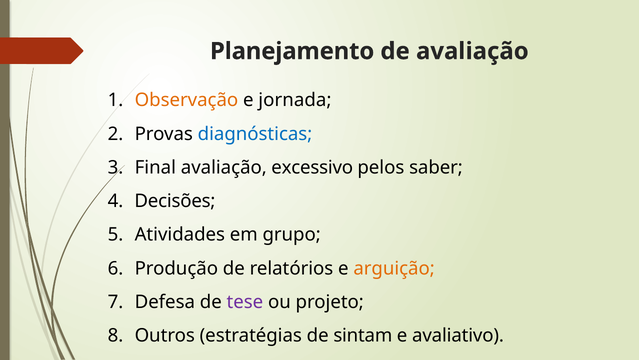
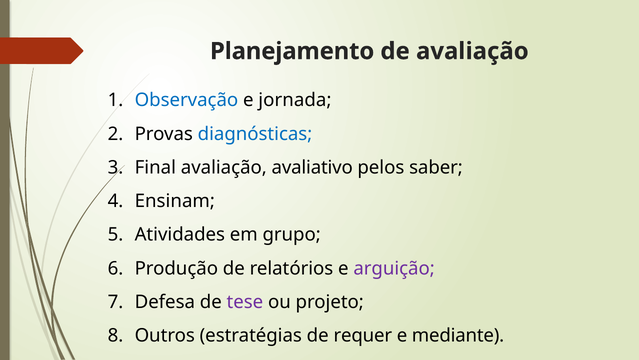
Observação colour: orange -> blue (186, 100)
excessivo: excessivo -> avaliativo (312, 167)
Decisões: Decisões -> Ensinam (175, 201)
arguição colour: orange -> purple (394, 268)
sintam: sintam -> requer (363, 335)
avaliativo: avaliativo -> mediante (458, 335)
